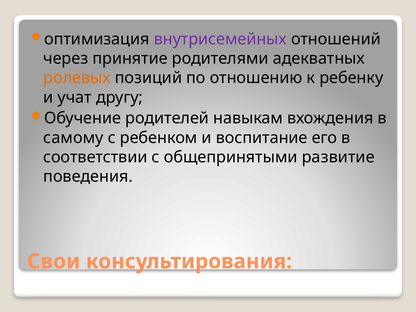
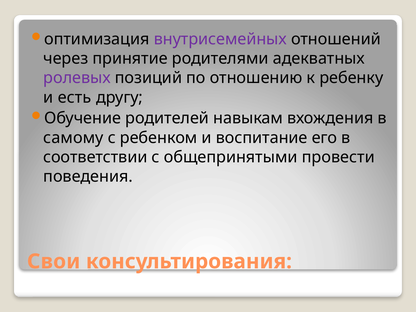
ролевых colour: orange -> purple (77, 78)
учат: учат -> есть (75, 97)
развитие: развитие -> провести (338, 157)
